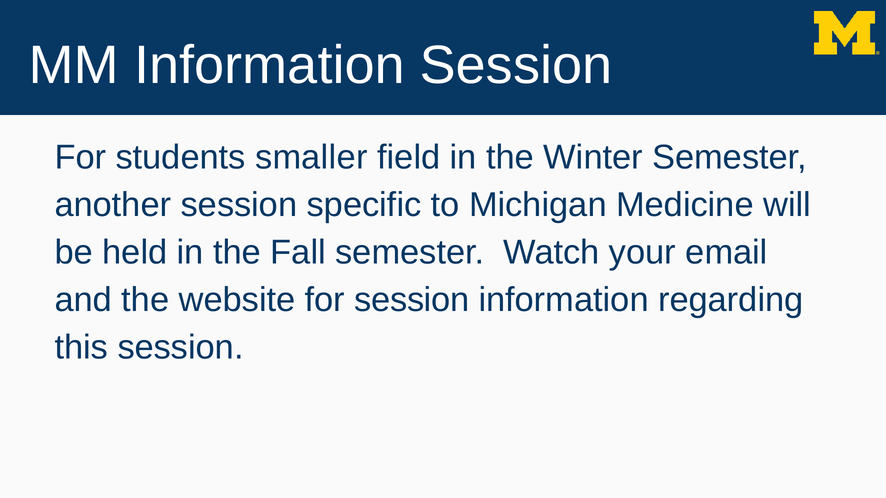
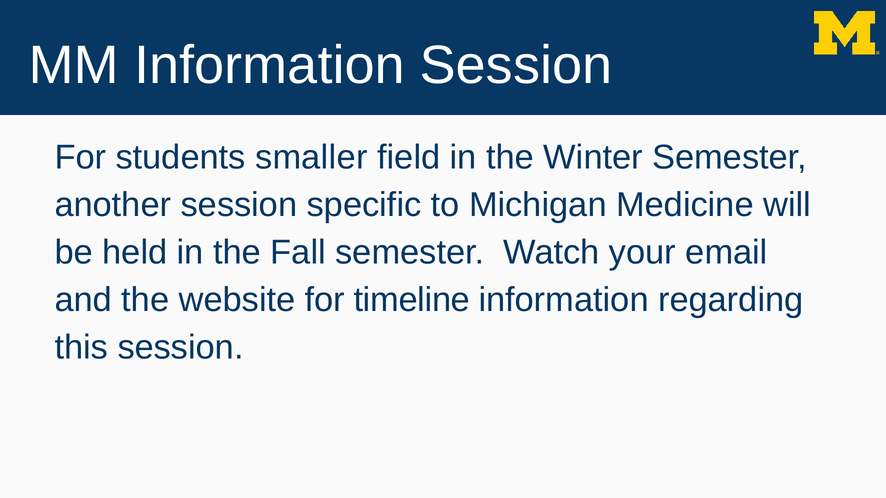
for session: session -> timeline (412, 300)
